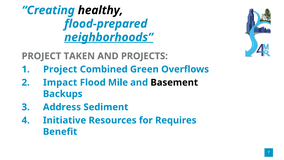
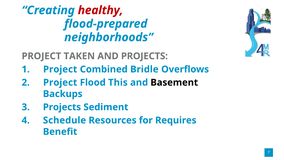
healthy colour: black -> red (100, 10)
neighborhoods underline: present -> none (109, 37)
Green: Green -> Bridle (144, 69)
Impact: Impact -> Project (60, 82)
Mile: Mile -> This (118, 82)
Address: Address -> Projects (62, 107)
Initiative: Initiative -> Schedule (64, 120)
